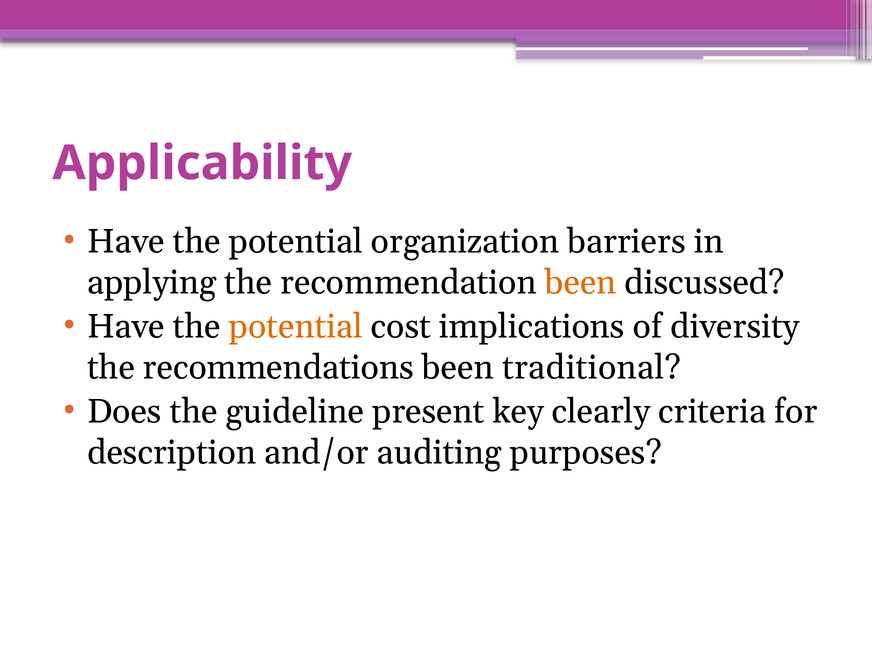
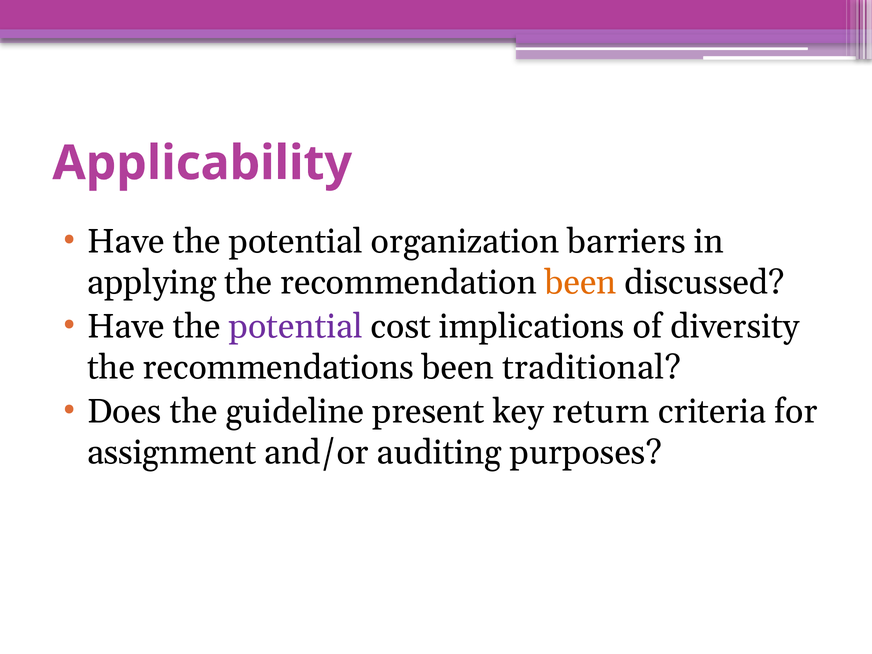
potential colour: orange -> purple (296, 327)
clearly: clearly -> return (601, 412)
description: description -> assignment (172, 452)
